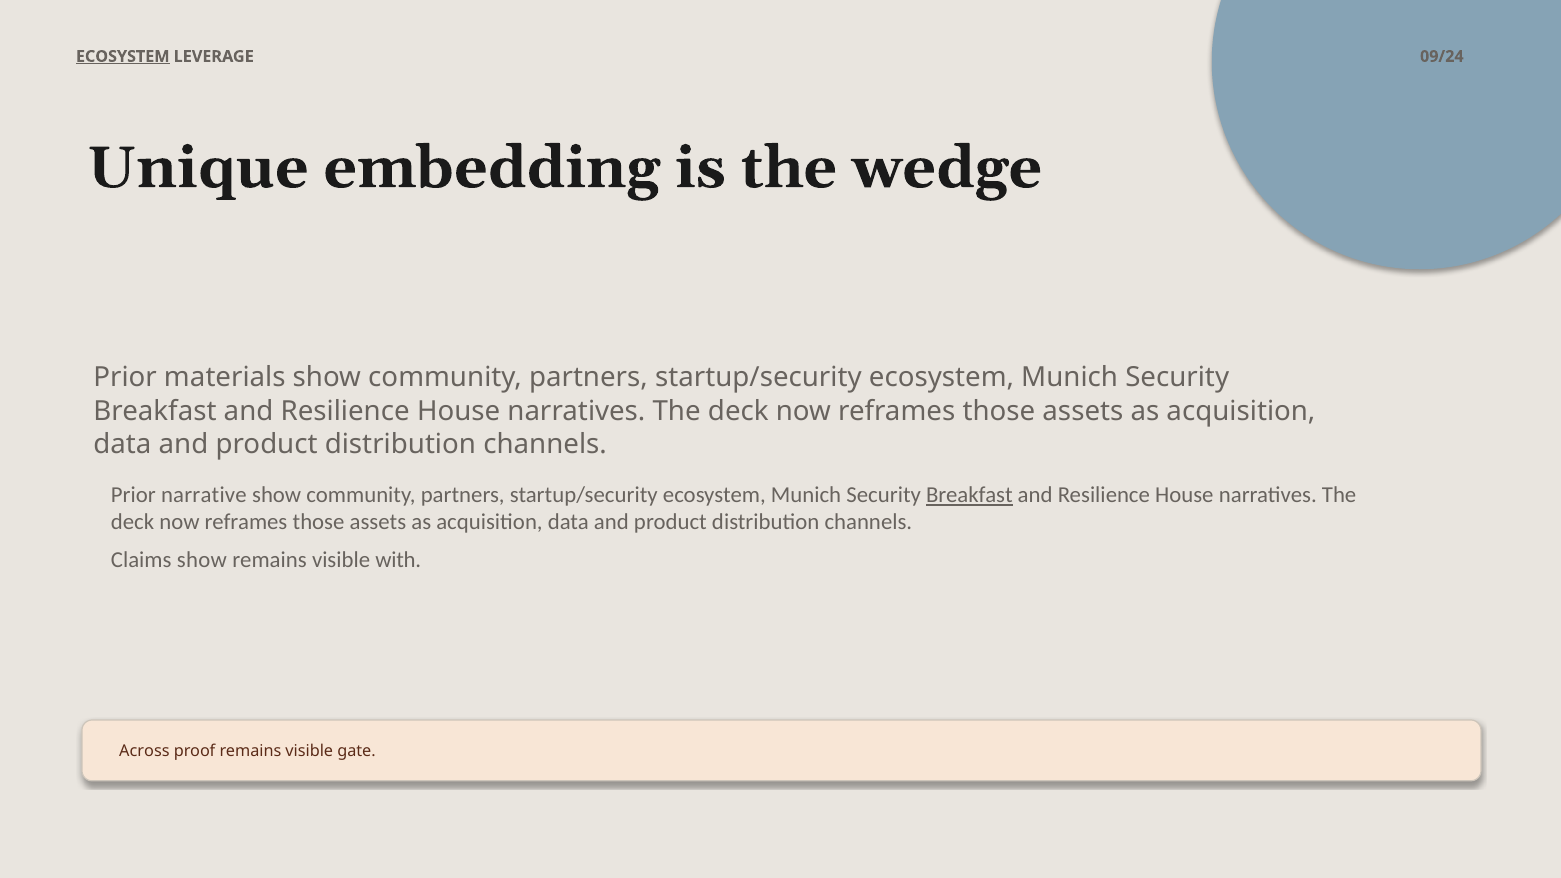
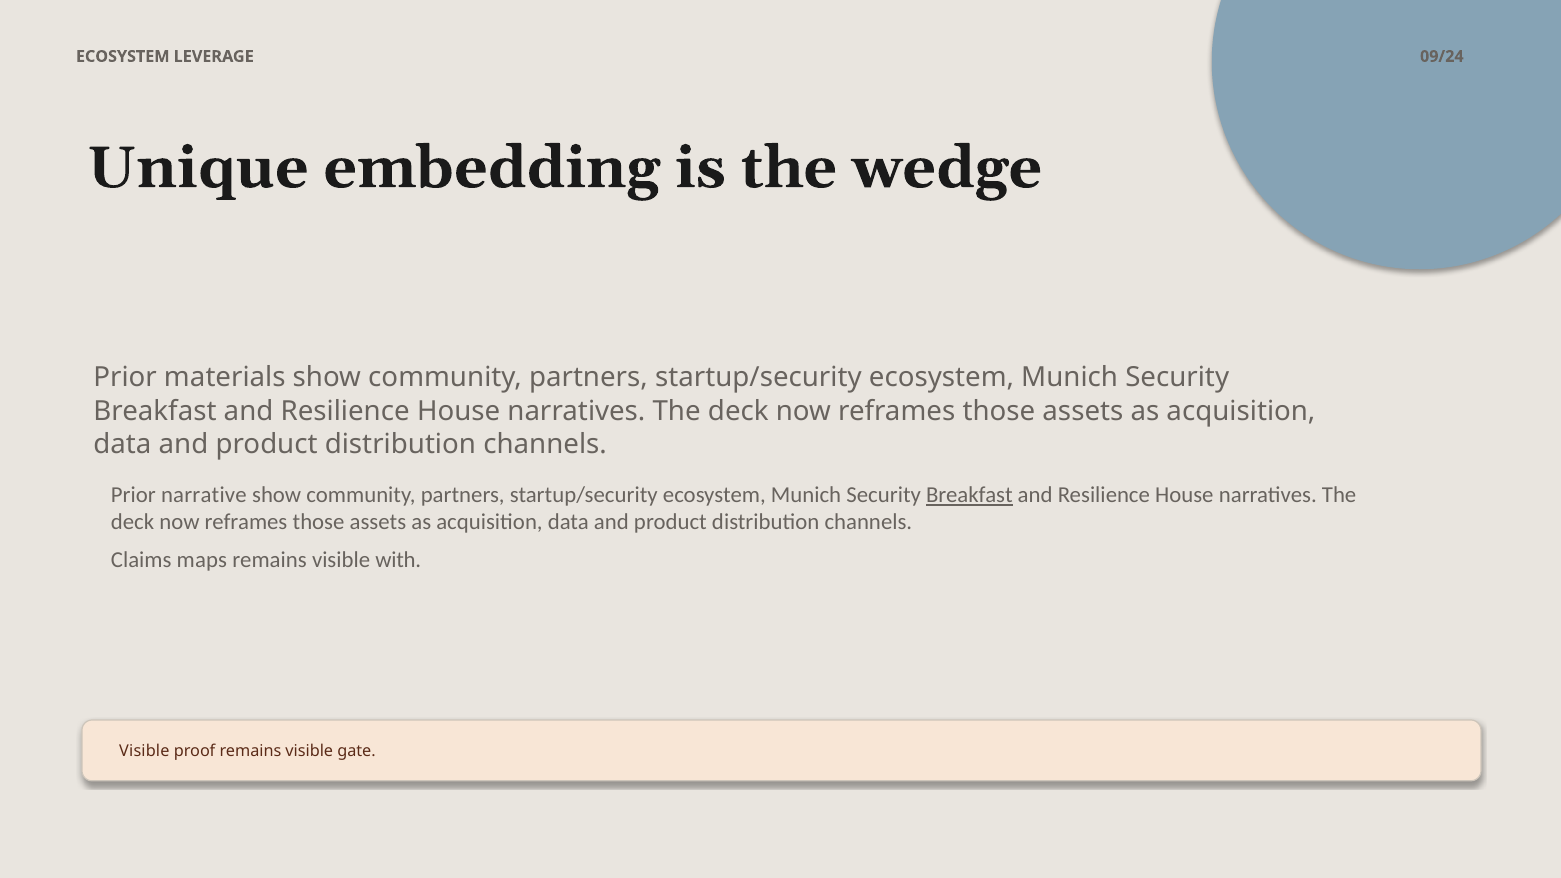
ECOSYSTEM underline: present -> none (123, 56)
Claims show: show -> maps (202, 560)
Across: Across -> Visible (144, 751)
